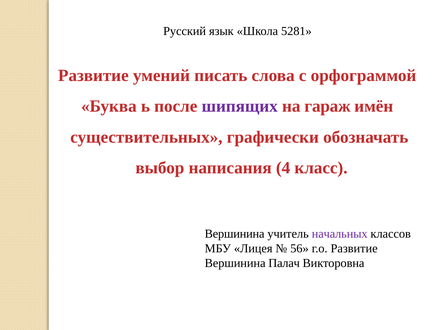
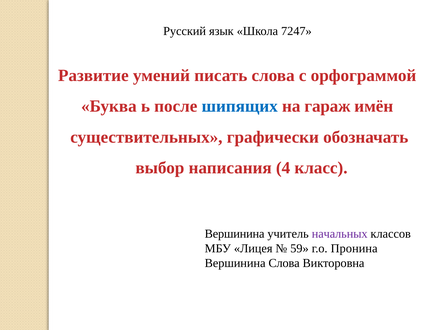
5281: 5281 -> 7247 (296, 31)
шипящих colour: purple -> blue (240, 106)
56: 56 -> 59 (299, 248)
г.о Развитие: Развитие -> Пронина (354, 248)
Вершинина Палач: Палач -> Слова (284, 263)
